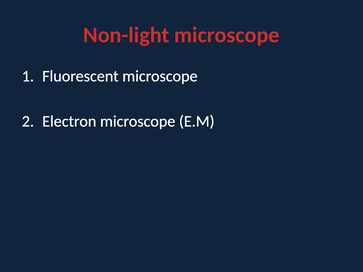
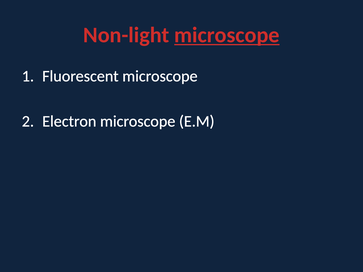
microscope underline: none -> present (227, 35)
